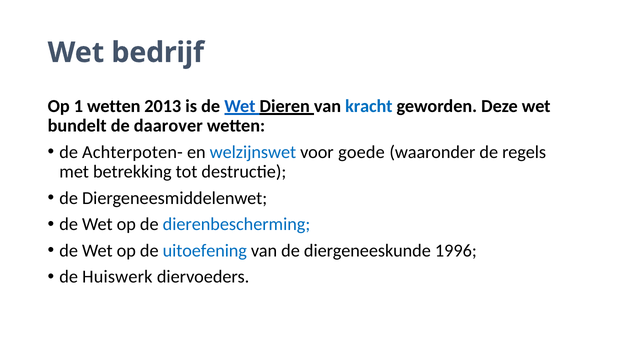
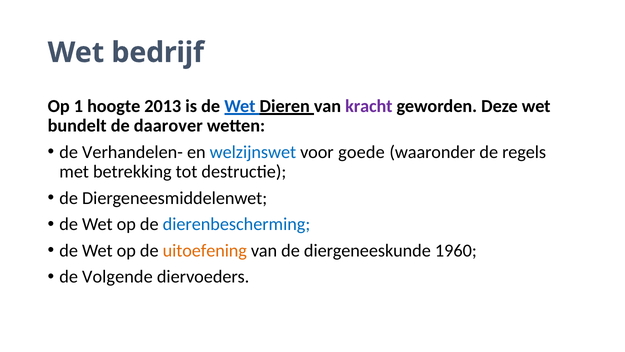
1 wetten: wetten -> hoogte (114, 106)
kracht colour: blue -> purple (369, 106)
Achterpoten-: Achterpoten- -> Verhandelen- (132, 152)
uitoefening colour: blue -> orange (205, 250)
1996: 1996 -> 1960 (456, 250)
Huiswerk: Huiswerk -> Volgende (117, 276)
